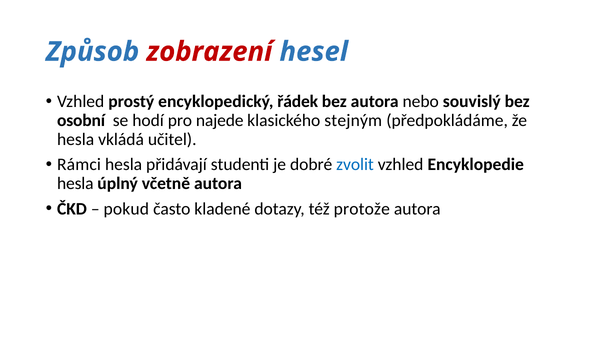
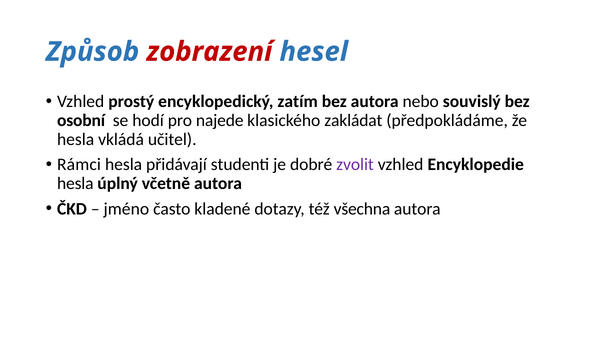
řádek: řádek -> zatím (298, 102)
stejným: stejným -> zakládat (353, 121)
zvolit colour: blue -> purple (355, 165)
pokud: pokud -> jméno (126, 209)
protože: protože -> všechna (362, 209)
